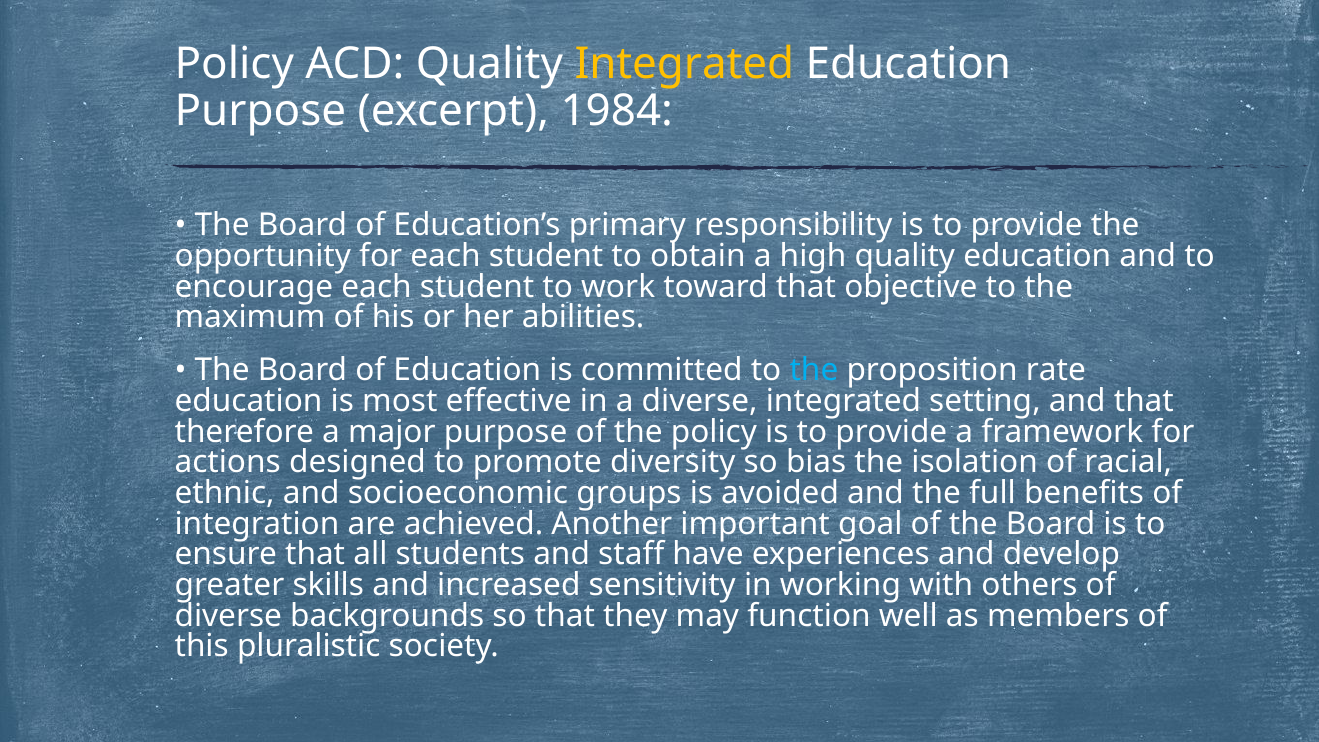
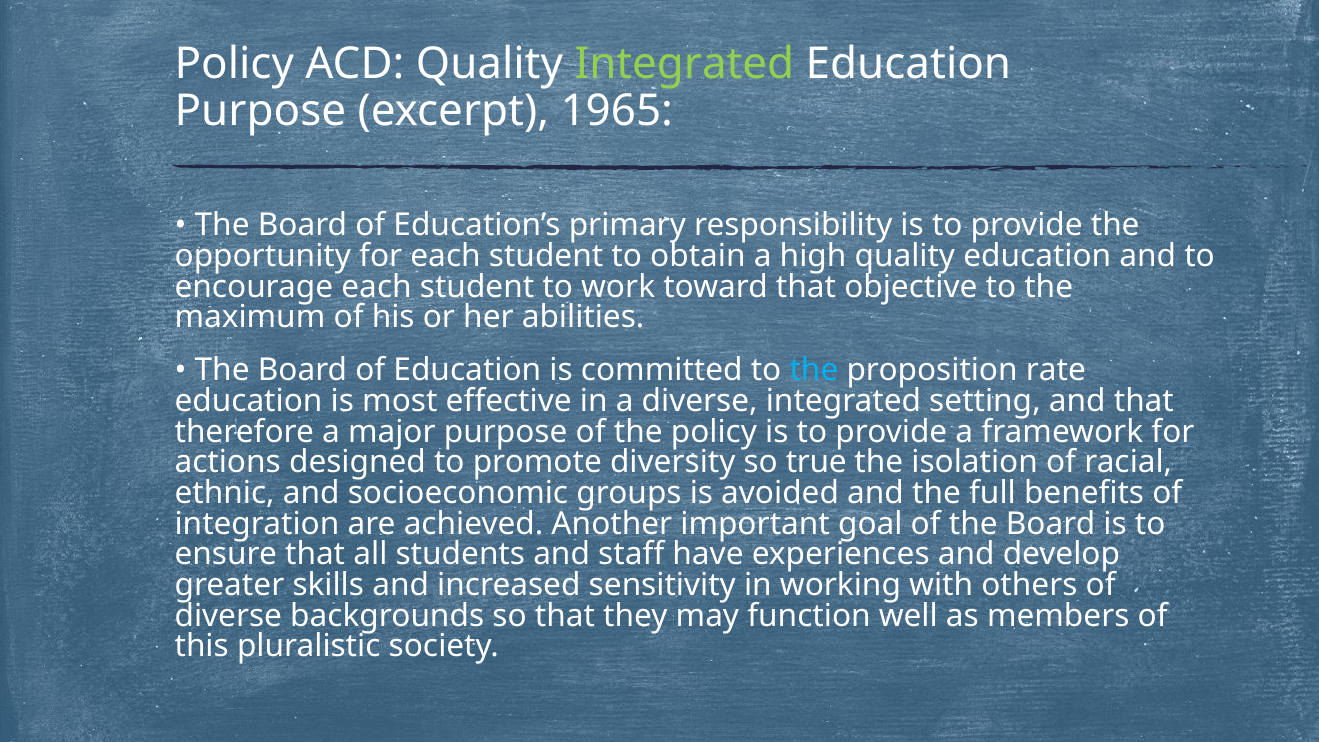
Integrated colour: yellow -> light green (684, 64)
1984: 1984 -> 1965 (617, 111)
bias: bias -> true (816, 462)
